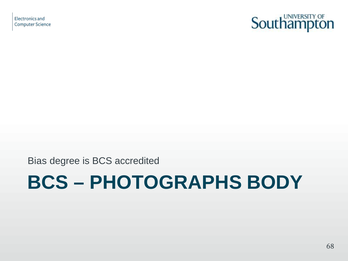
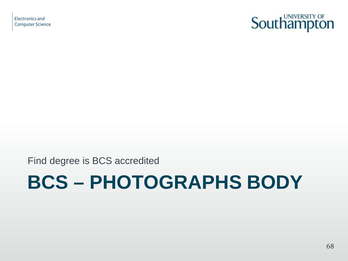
Bias: Bias -> Find (37, 161)
